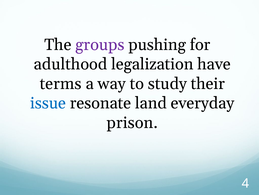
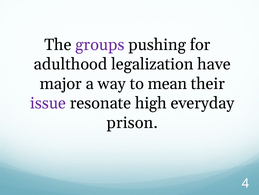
terms: terms -> major (61, 83)
study: study -> mean (167, 83)
issue colour: blue -> purple (48, 103)
land: land -> high (151, 103)
